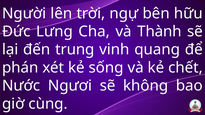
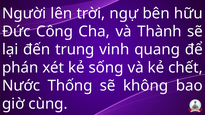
Lưng: Lưng -> Công (55, 32)
Ngươi: Ngươi -> Thống (70, 86)
